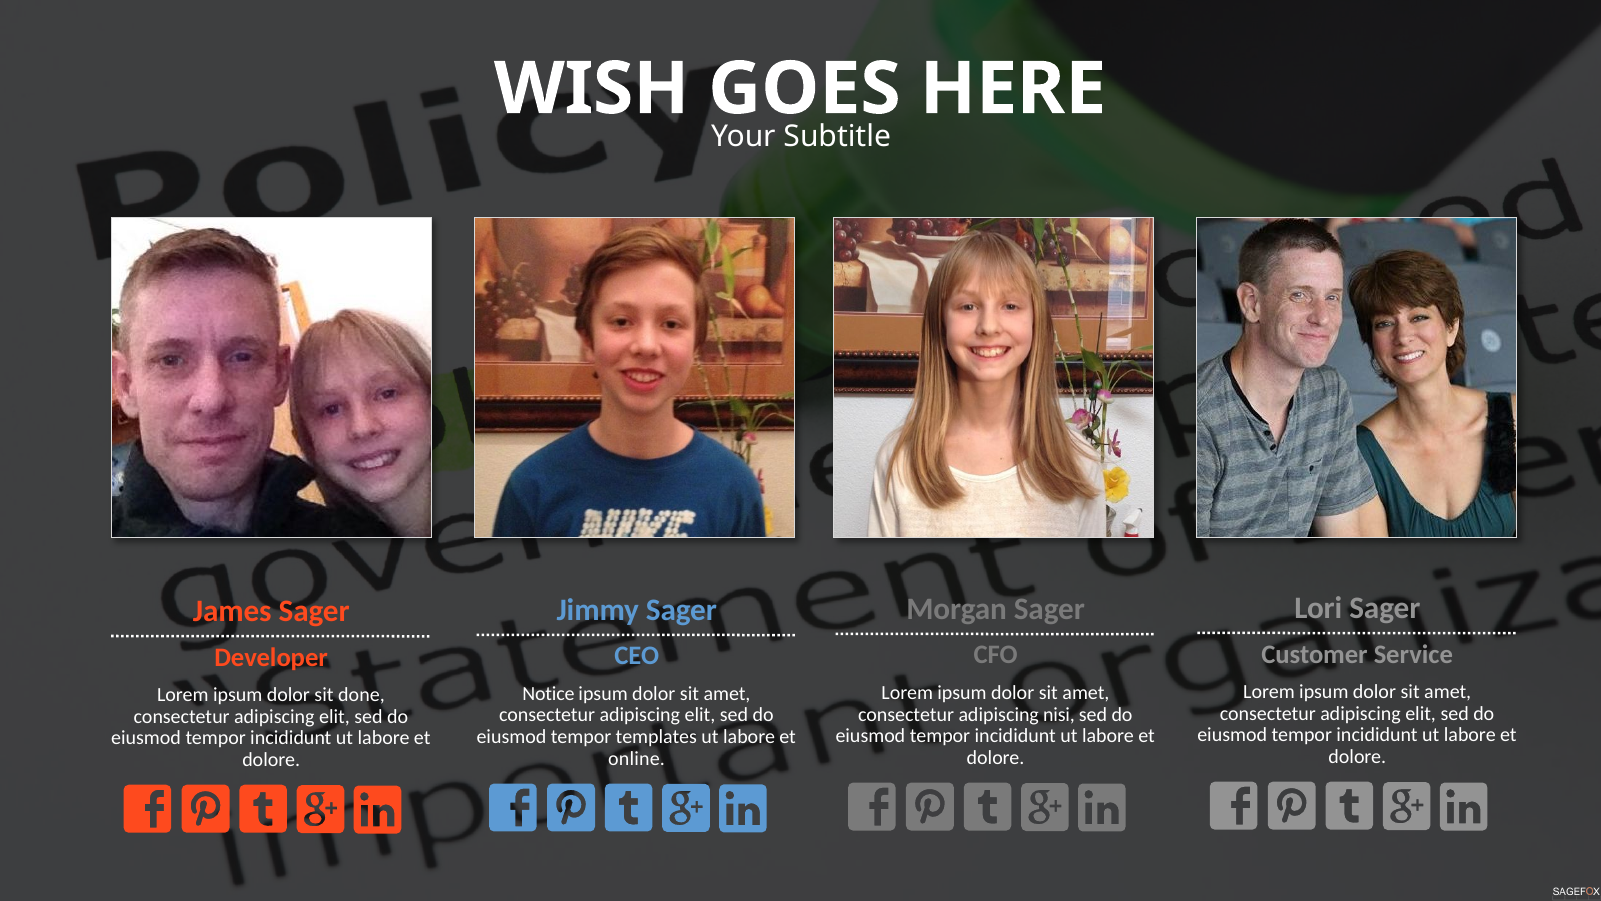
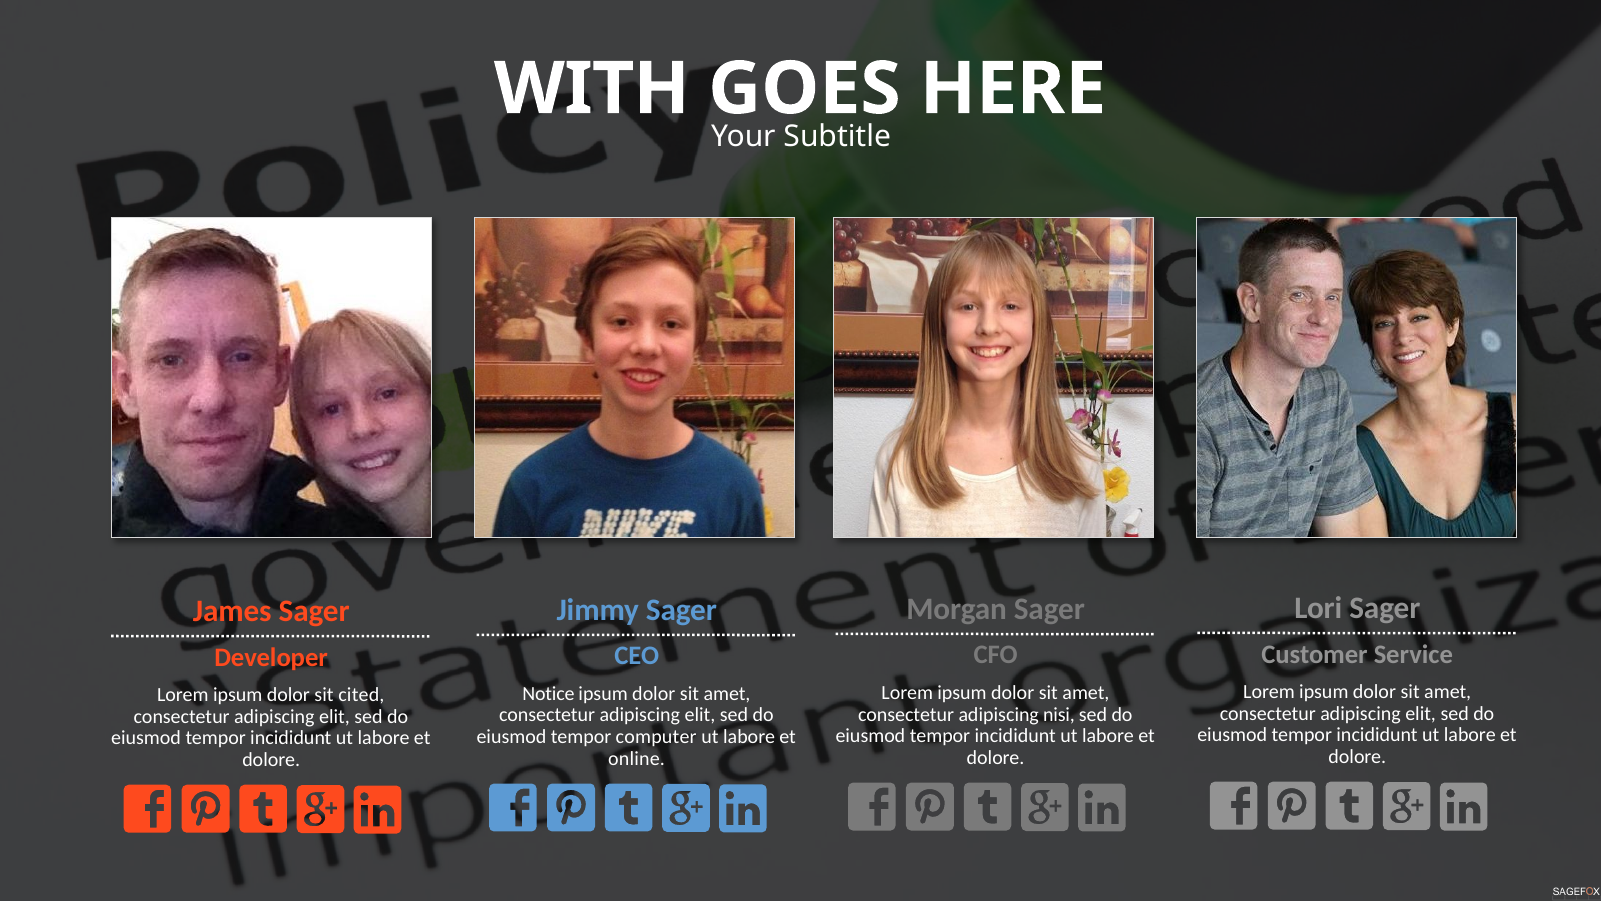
WISH: WISH -> WITH (592, 89)
done: done -> cited (361, 695)
templates: templates -> computer (656, 737)
